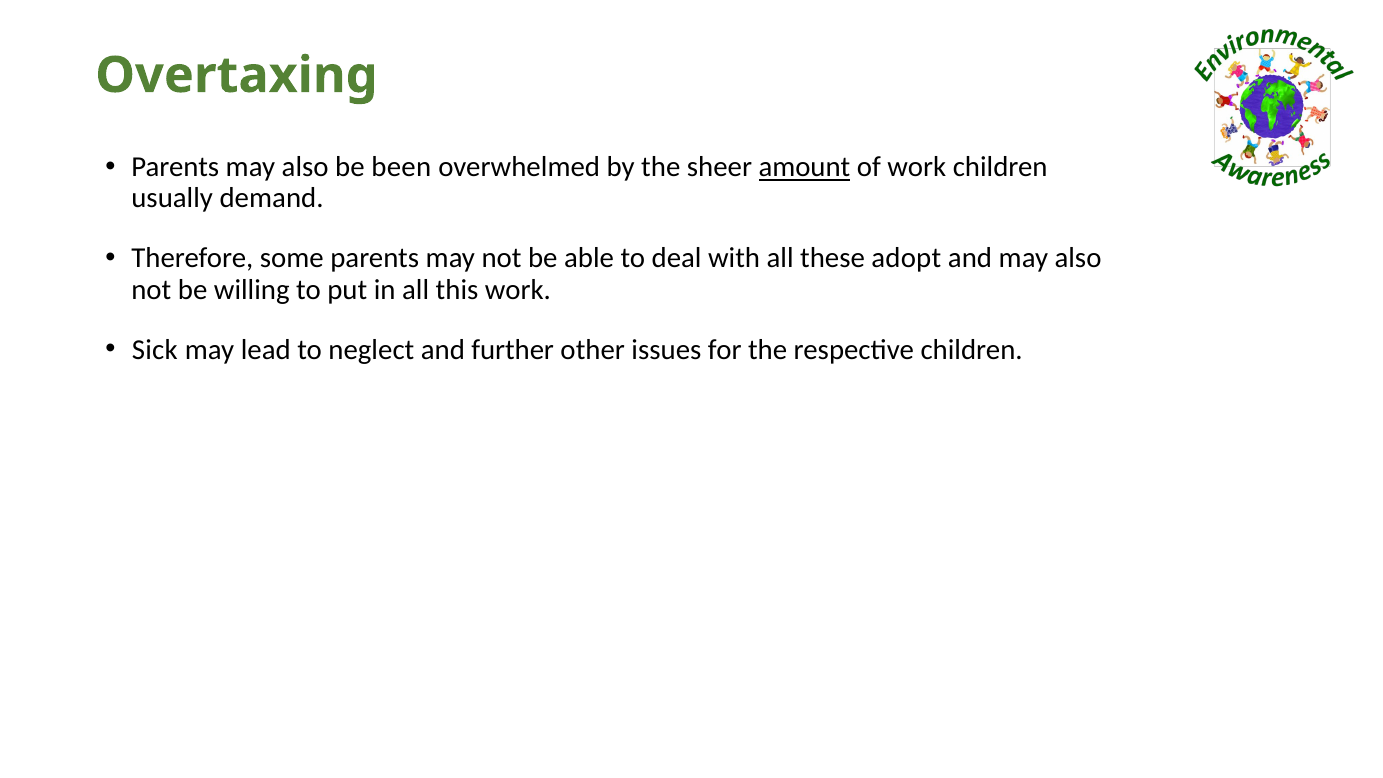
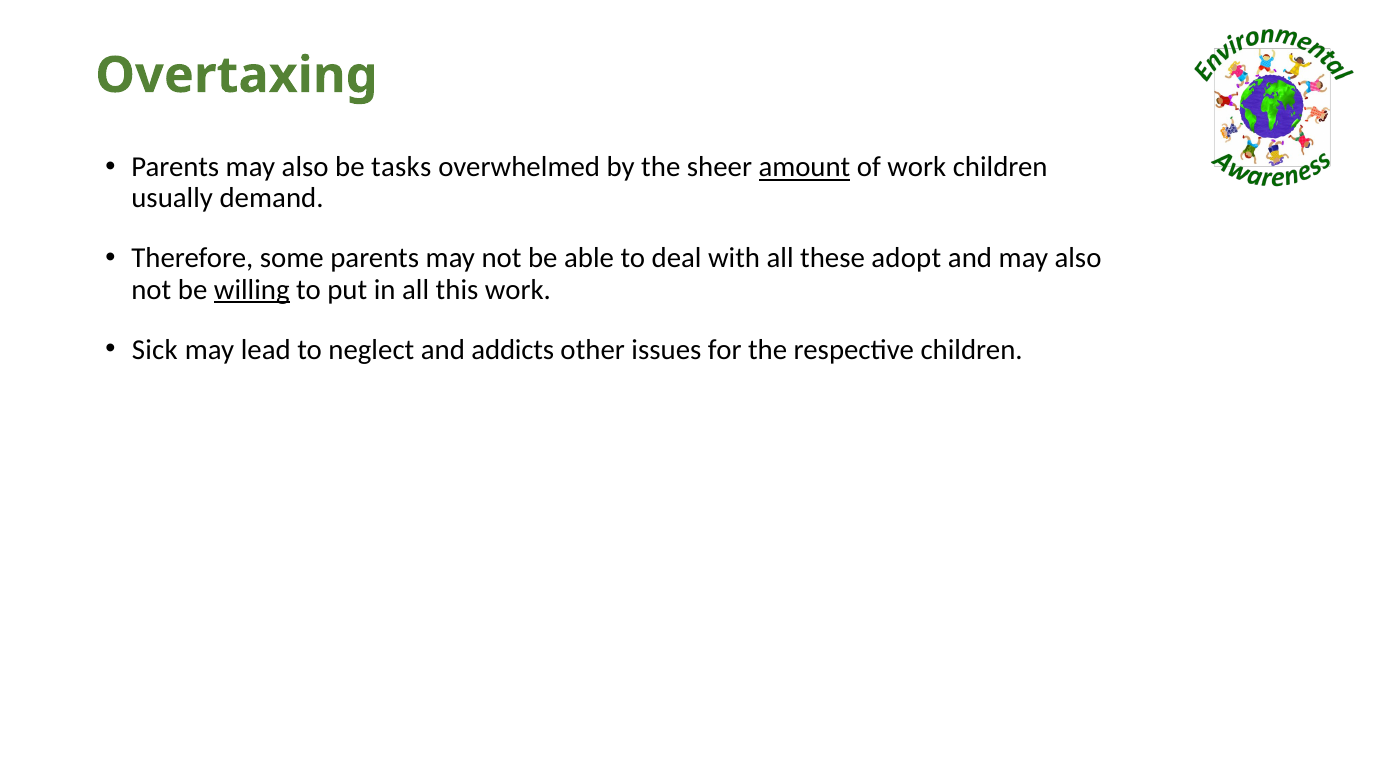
been: been -> tasks (401, 167)
willing underline: none -> present (252, 290)
further: further -> addicts (513, 350)
